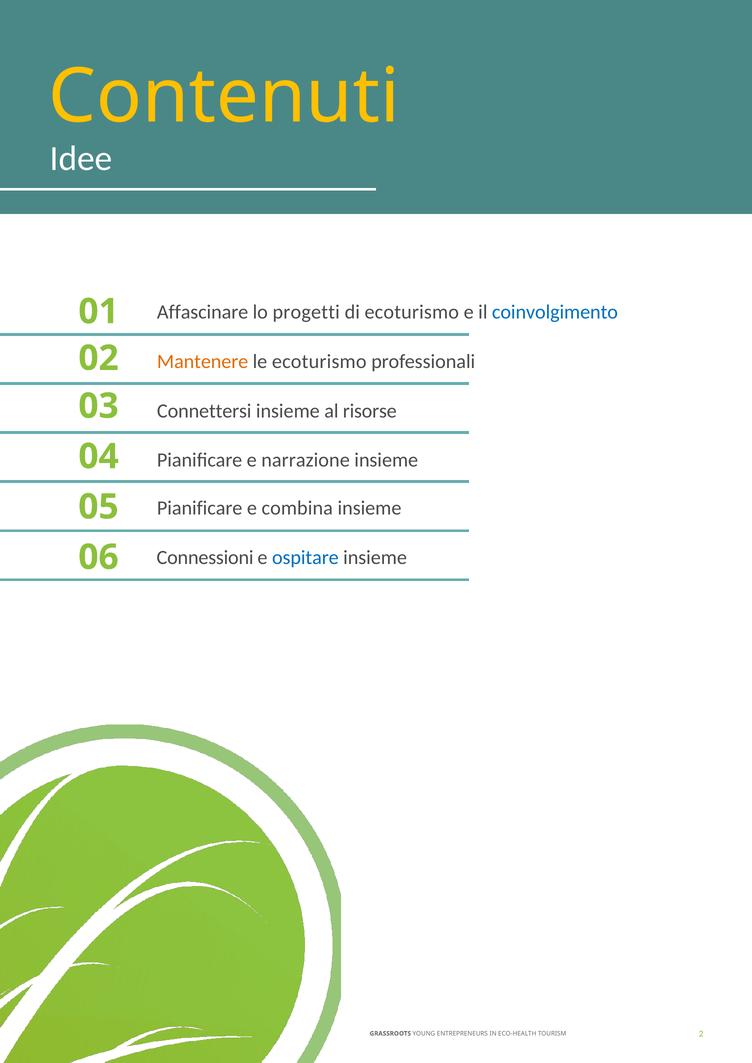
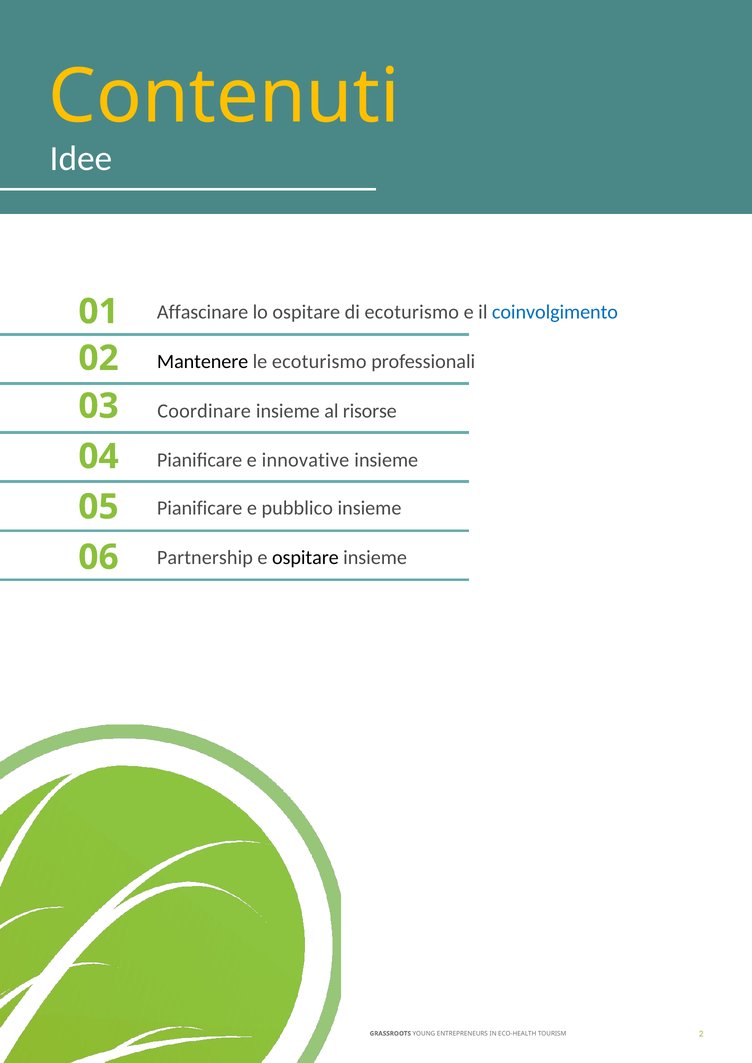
lo progetti: progetti -> ospitare (306, 312)
Mantenere colour: orange -> black (203, 362)
Connettersi: Connettersi -> Coordinare (204, 411)
narrazione: narrazione -> innovative (305, 461)
combina: combina -> pubblico (297, 509)
Connessioni: Connessioni -> Partnership (205, 558)
ospitare colour: blue -> black (305, 558)
